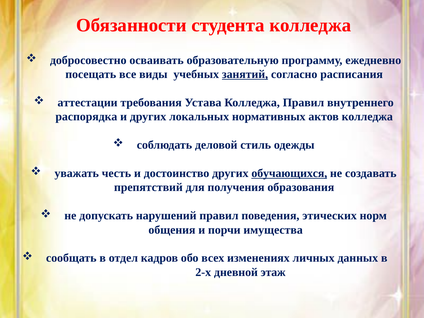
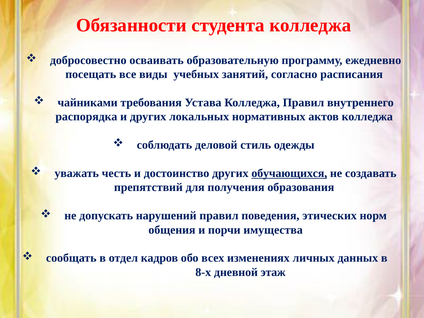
занятий underline: present -> none (245, 74)
аттестации: аттестации -> чайниками (88, 103)
2-х: 2-х -> 8-х (203, 272)
